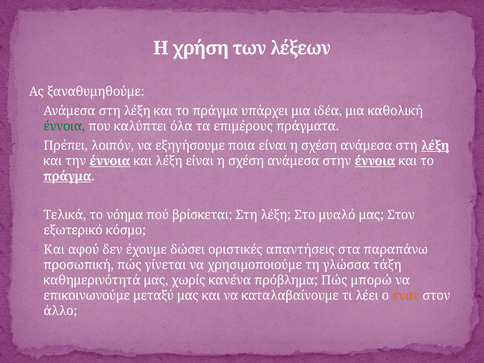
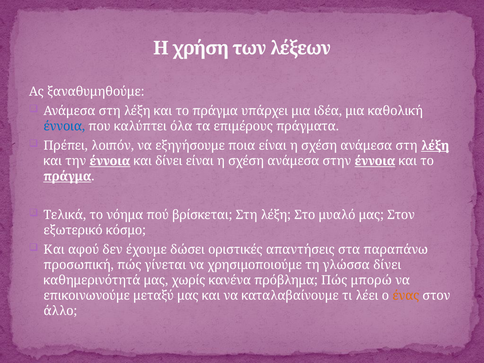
έννοια colour: green -> blue (64, 126)
και λέξη: λέξη -> δίνει (169, 161)
γλώσσα τάξη: τάξη -> δίνει (387, 265)
